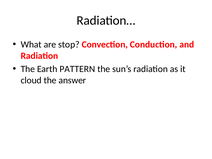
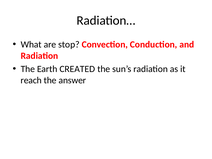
PATTERN: PATTERN -> CREATED (77, 69)
cloud: cloud -> reach (31, 80)
